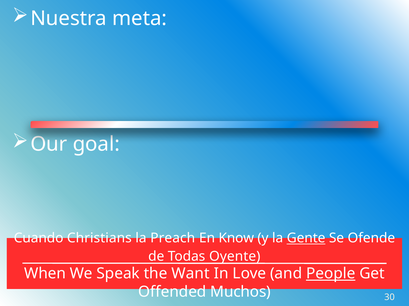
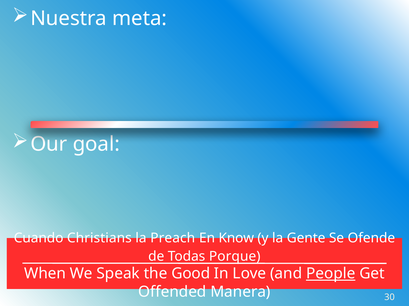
Gente underline: present -> none (306, 239)
Oyente: Oyente -> Porque (235, 257)
Want: Want -> Good (191, 274)
Muchos: Muchos -> Manera (240, 292)
